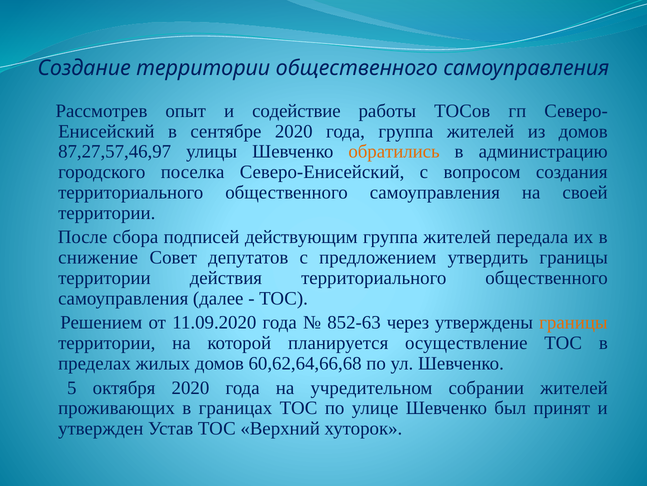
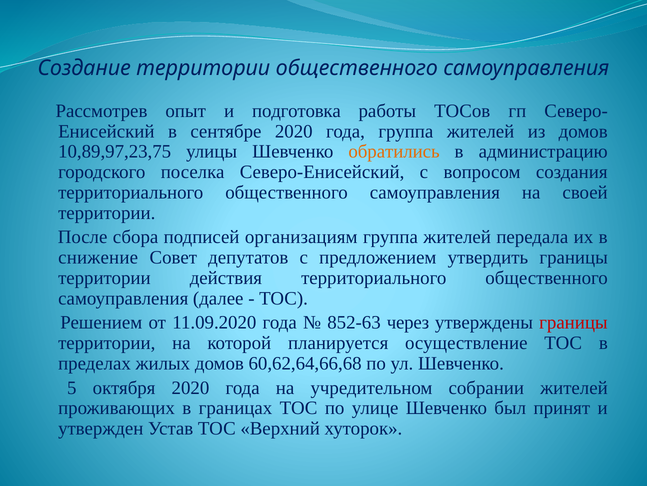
содействие: содействие -> подготовка (296, 111)
87,27,57,46,97: 87,27,57,46,97 -> 10,89,97,23,75 (115, 151)
действующим: действующим -> организациям (301, 237)
границы colour: orange -> red (573, 322)
